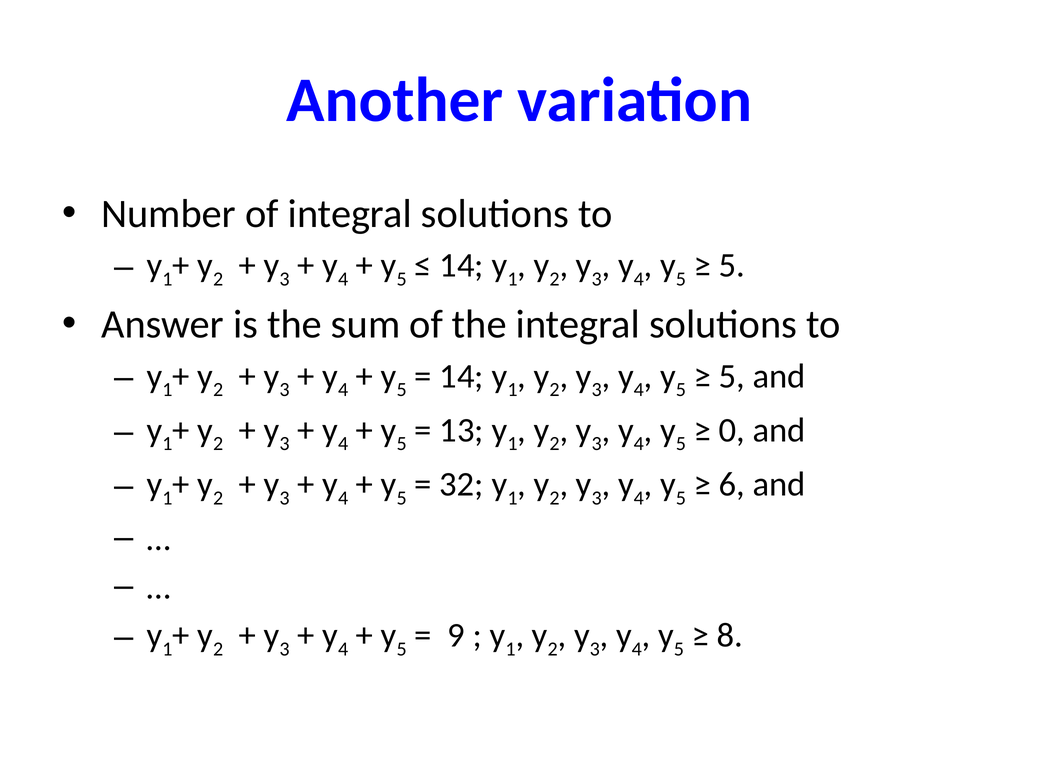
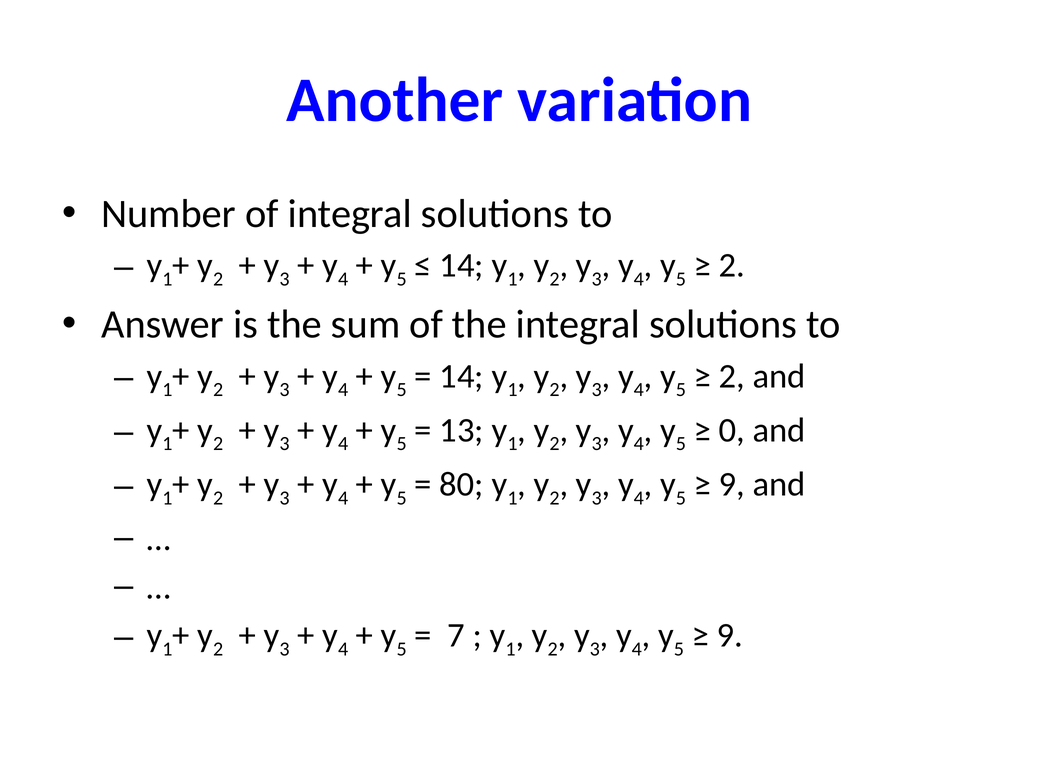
5: 5 -> 2 (732, 266)
5: 5 -> 2 (732, 376)
32: 32 -> 80 (462, 485)
6: 6 -> 9 (732, 485)
9: 9 -> 7 (456, 636)
8: 8 -> 9 (730, 636)
